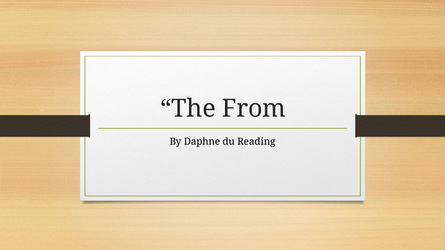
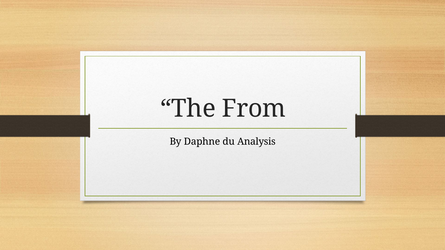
Reading: Reading -> Analysis (256, 142)
